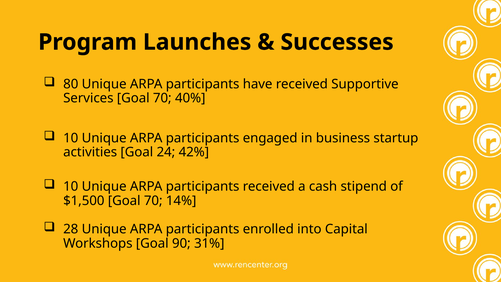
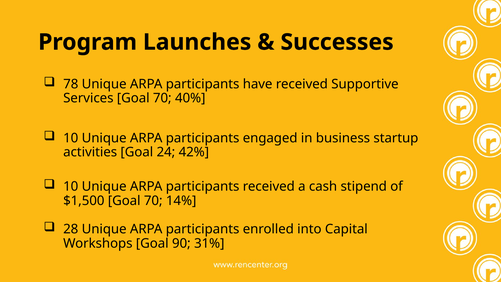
80: 80 -> 78 (71, 84)
